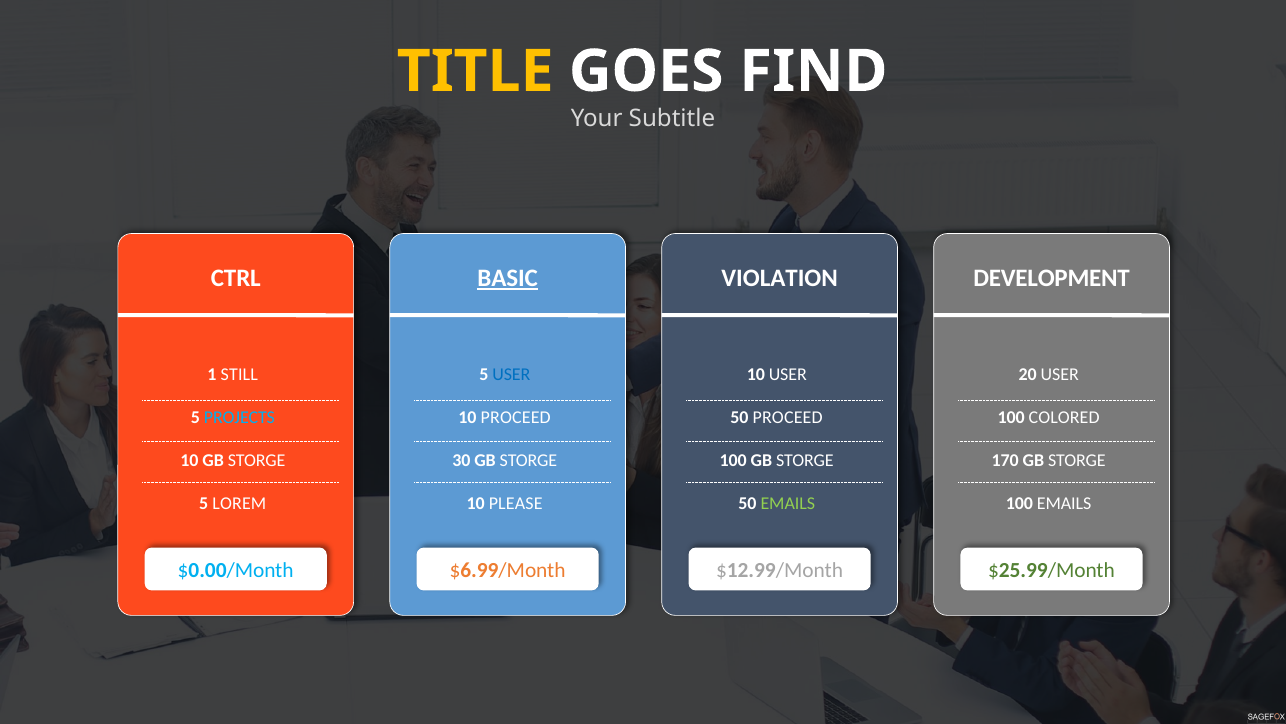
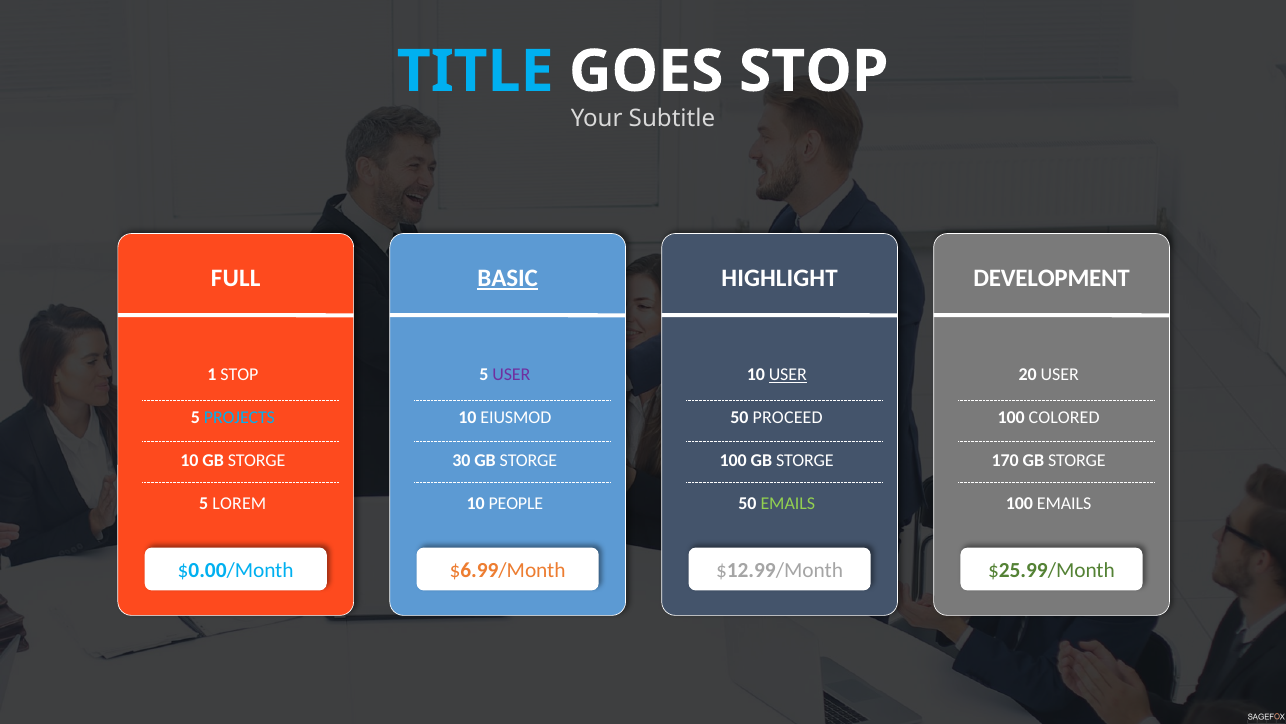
TITLE colour: yellow -> light blue (475, 71)
FIND: FIND -> STOP (814, 71)
CTRL: CTRL -> FULL (236, 278)
VIOLATION: VIOLATION -> HIGHLIGHT (780, 278)
1 STILL: STILL -> STOP (239, 375)
USER colour: blue -> purple (511, 375)
USER underline: none -> present (788, 375)
10 PROCEED: PROCEED -> EIUSMOD (516, 417)
PLEASE: PLEASE -> PEOPLE (516, 503)
